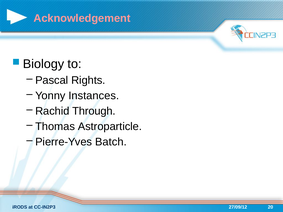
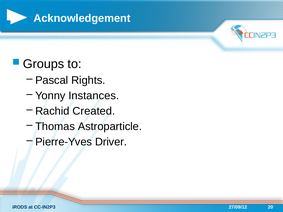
Acknowledgement colour: pink -> white (82, 18)
Biology: Biology -> Groups (44, 64)
Through: Through -> Created (94, 111)
Batch: Batch -> Driver (111, 142)
